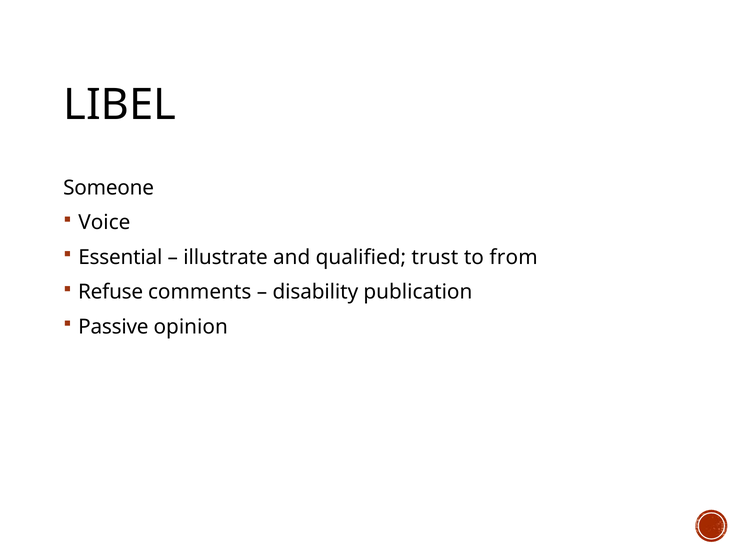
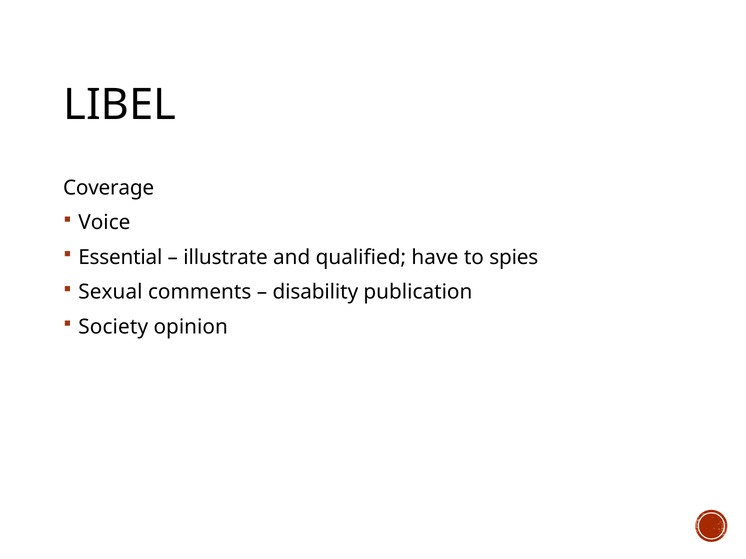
Someone: Someone -> Coverage (109, 188)
trust: trust -> have (435, 257)
from: from -> spies (514, 257)
Refuse: Refuse -> Sexual (110, 292)
Passive: Passive -> Society (113, 327)
